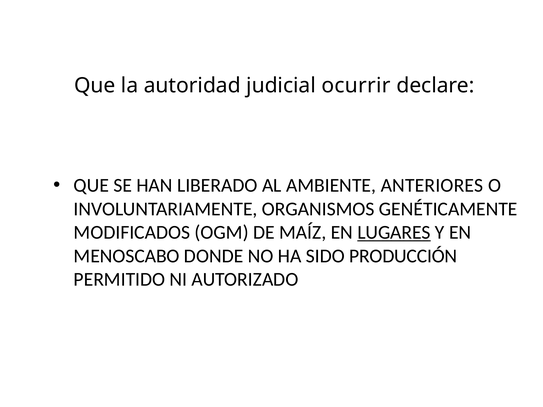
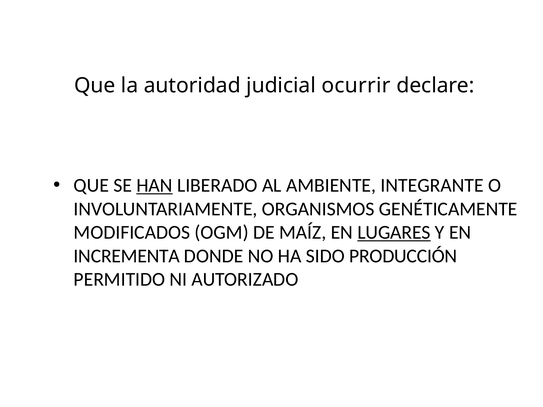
HAN underline: none -> present (154, 185)
ANTERIORES: ANTERIORES -> INTEGRANTE (432, 185)
MENOSCABO: MENOSCABO -> INCREMENTA (127, 256)
